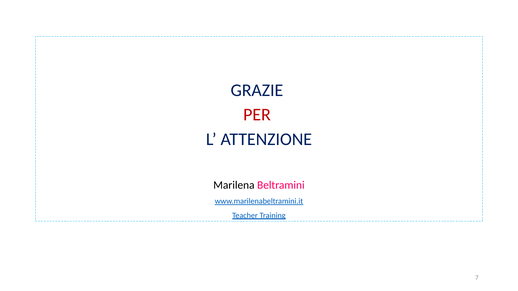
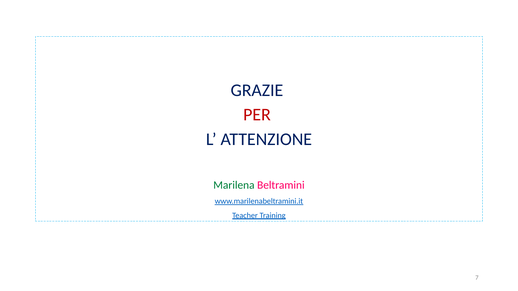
Marilena colour: black -> green (234, 185)
